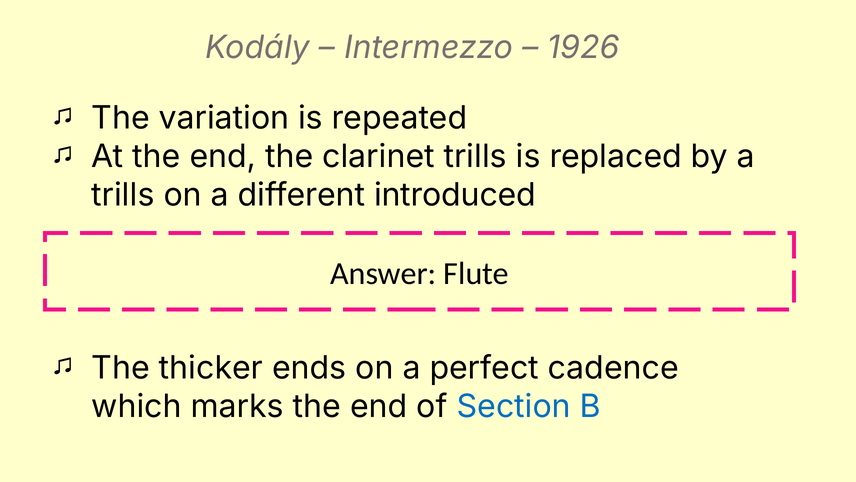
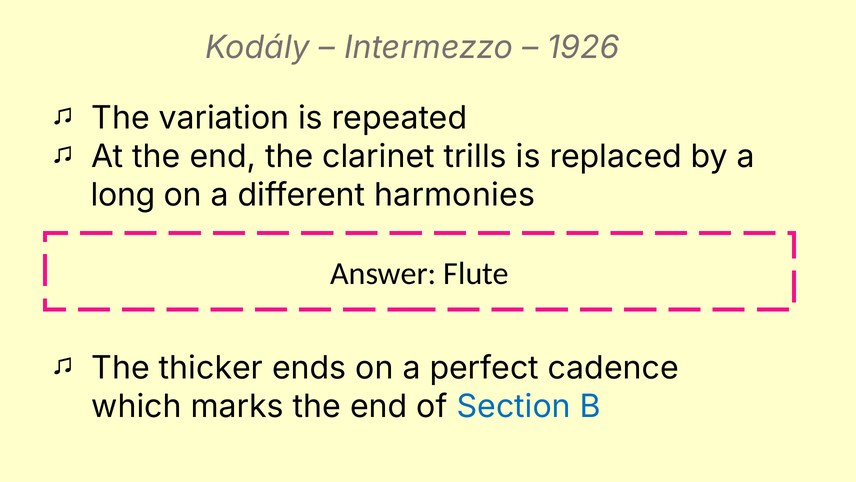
trills: trills -> long (123, 195)
introduced: introduced -> harmonies (455, 195)
